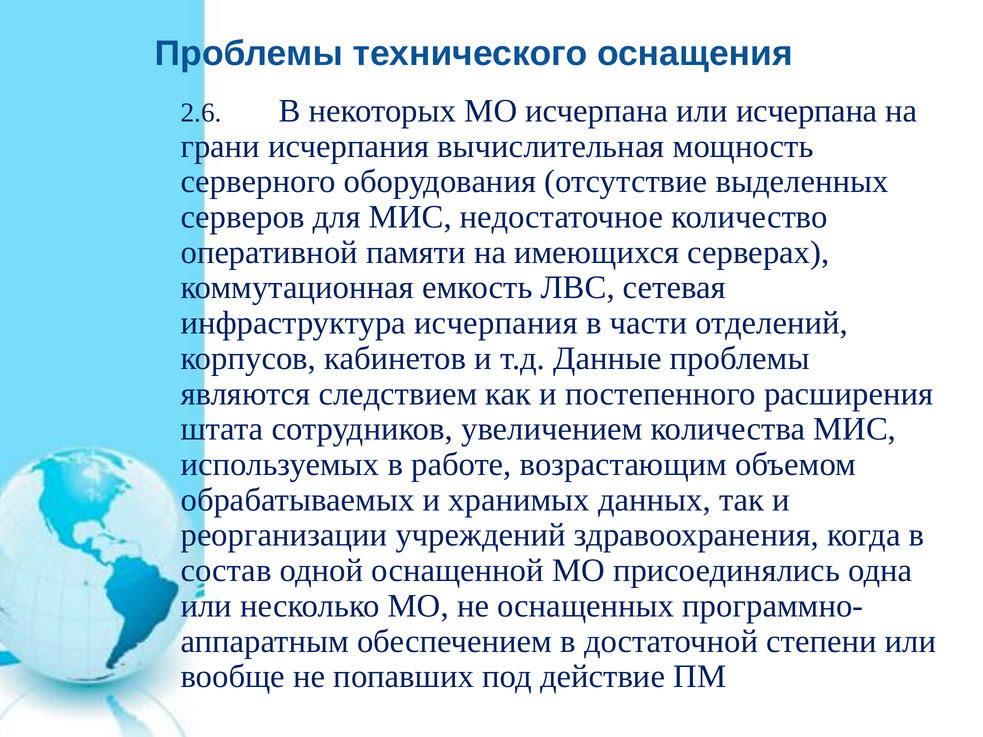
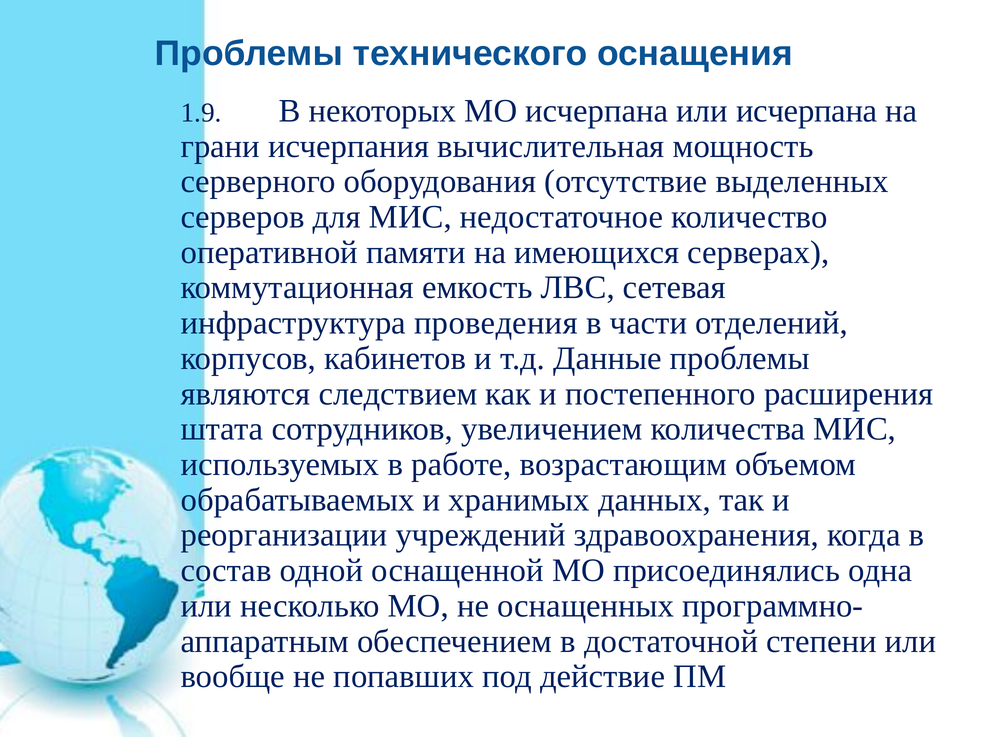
2.6: 2.6 -> 1.9 (201, 113)
инфраструктура исчерпания: исчерпания -> проведения (496, 323)
